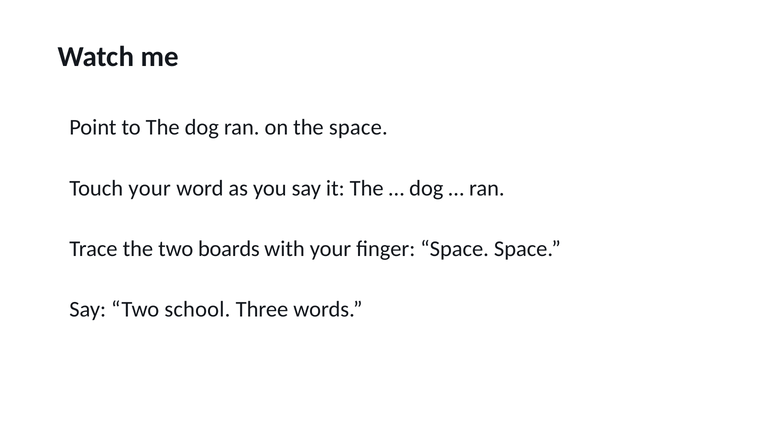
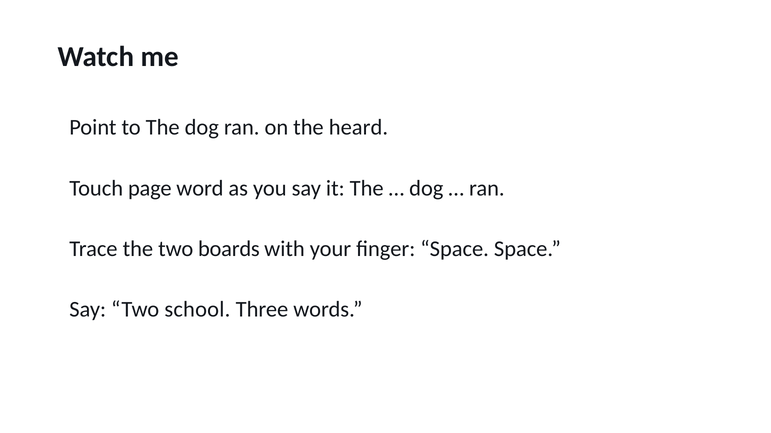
the space: space -> heard (358, 128)
Touch your: your -> page (150, 188)
